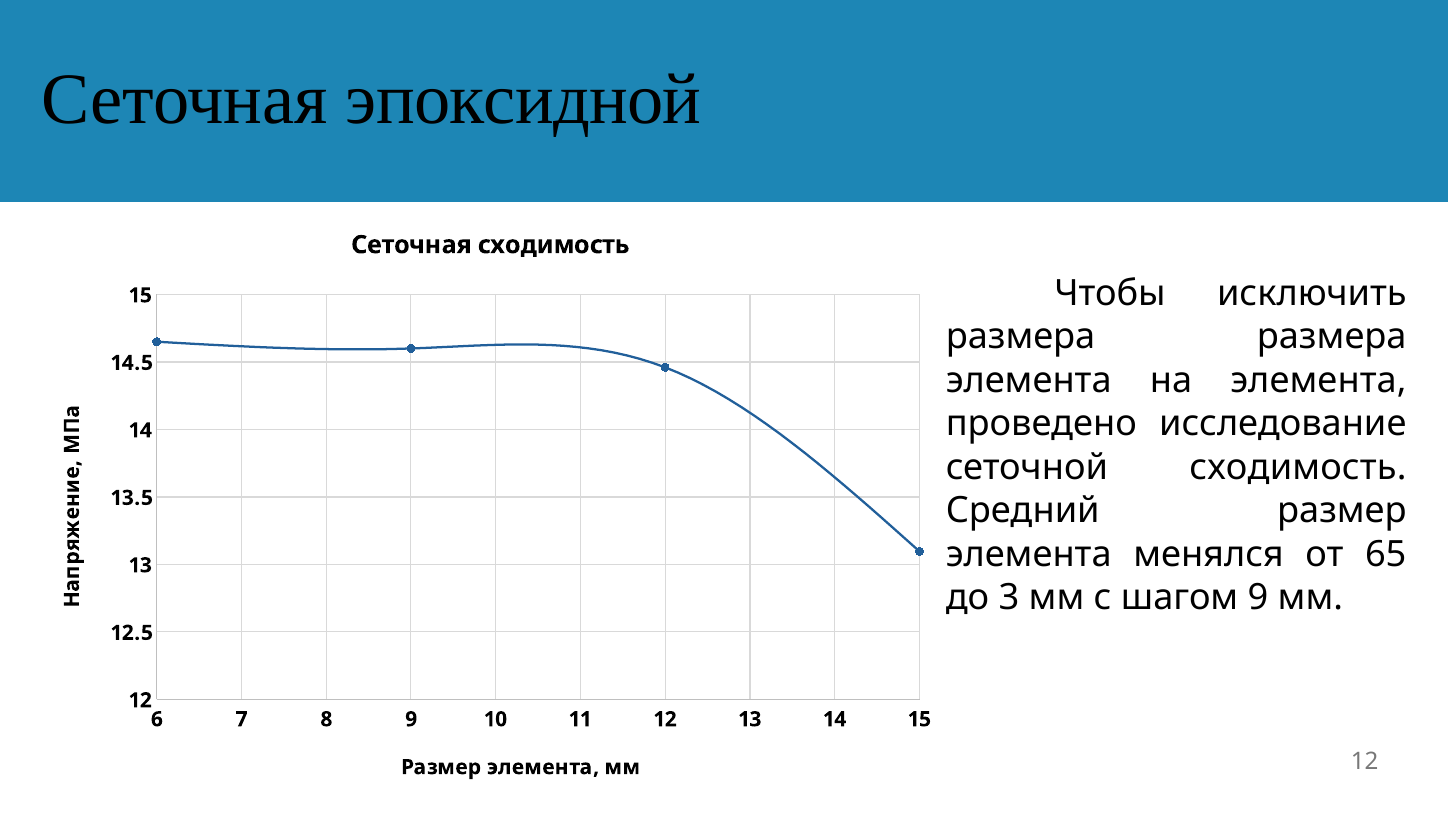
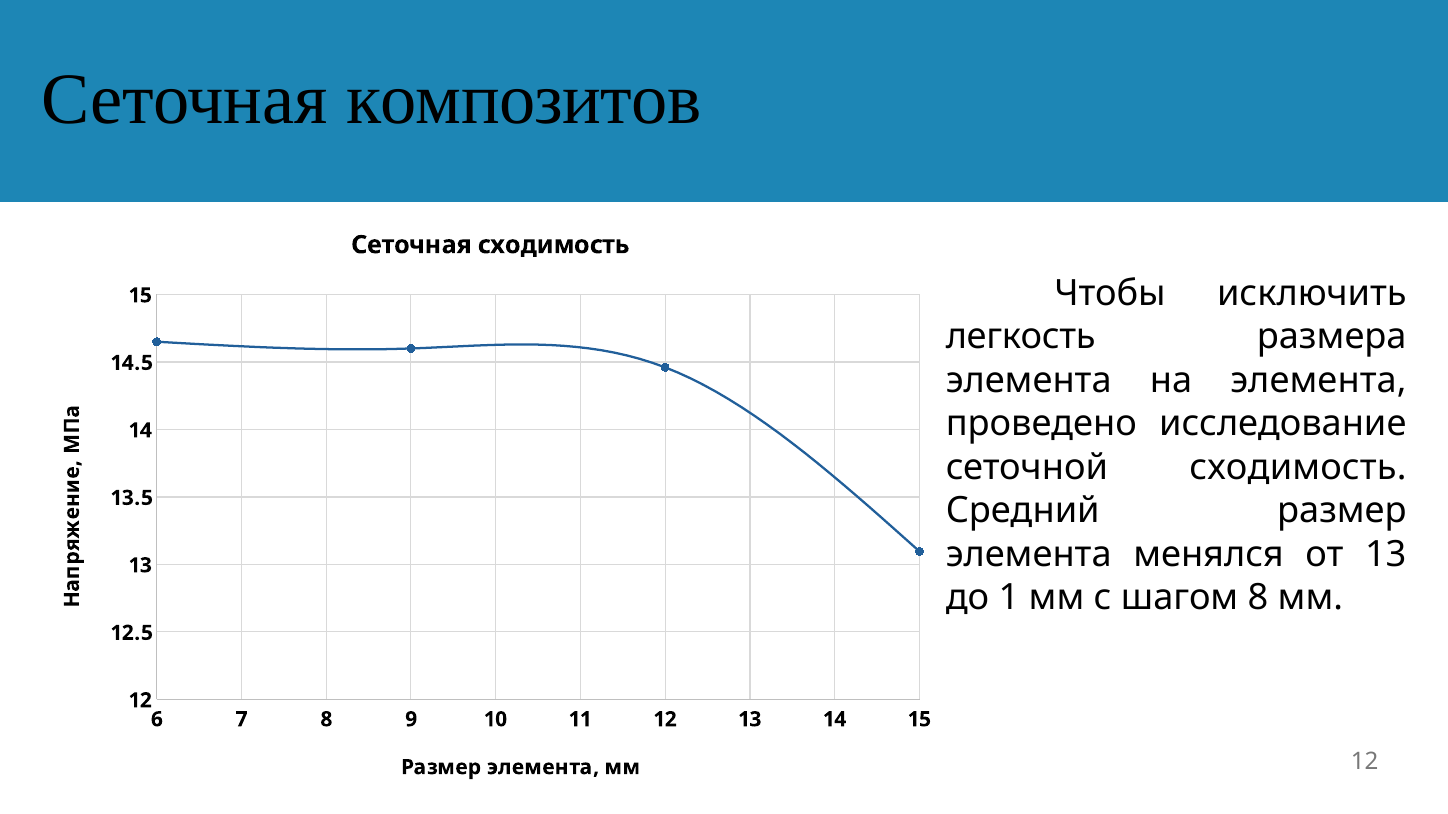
эпоксидной: эпоксидной -> композитов (524, 100)
размера: размера -> легкость (1021, 337)
от 65: 65 -> 13 (1386, 554)
3: 3 -> 1 (1009, 598)
шагом 9: 9 -> 8 (1258, 598)
